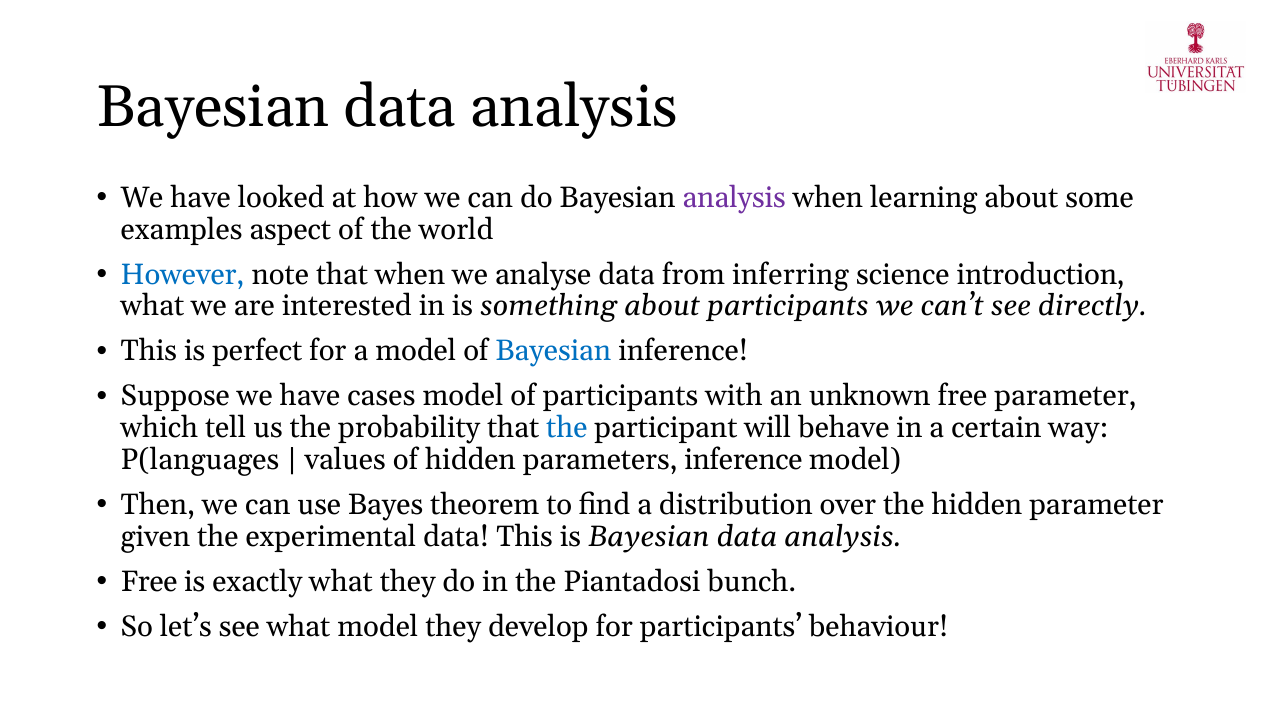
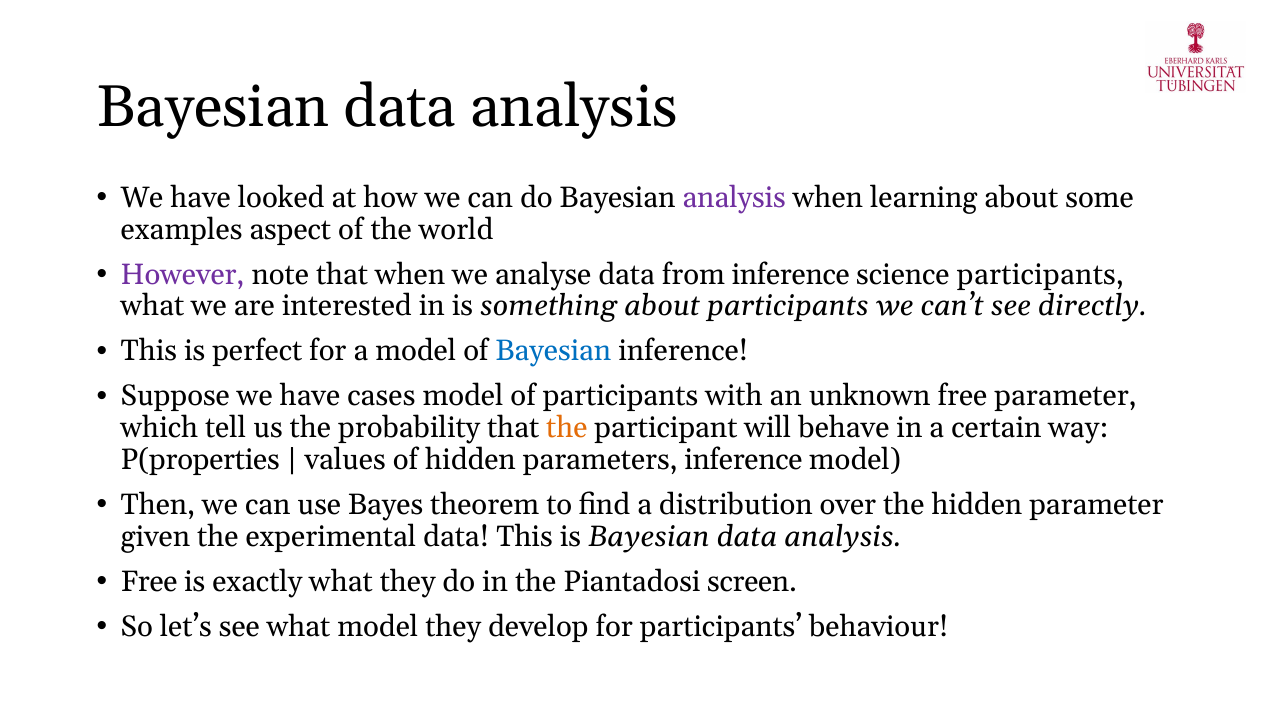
However colour: blue -> purple (183, 275)
from inferring: inferring -> inference (791, 275)
science introduction: introduction -> participants (1041, 275)
the colour: blue -> orange (567, 428)
P(languages: P(languages -> P(properties (200, 460)
bunch: bunch -> screen (752, 581)
